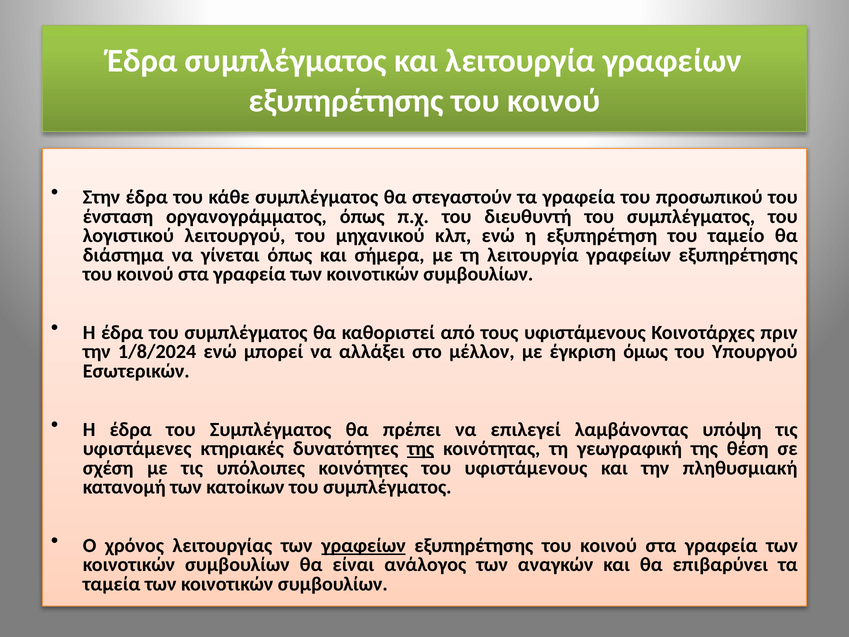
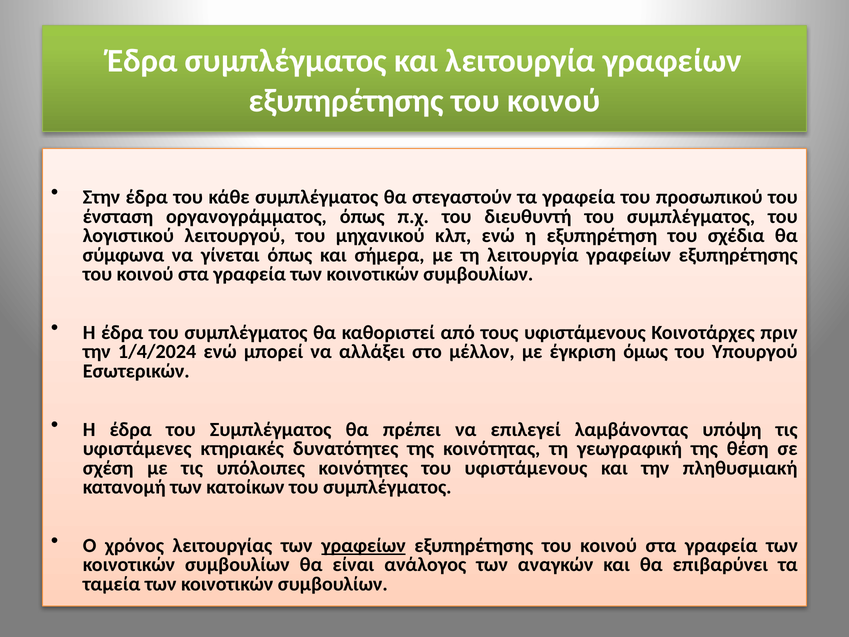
ταμείο: ταμείο -> σχέδια (736, 236)
διάστημα: διάστημα -> σύμφωνα (123, 255)
1/8/2024: 1/8/2024 -> 1/4/2024 (157, 352)
της underline: present -> none (421, 449)
